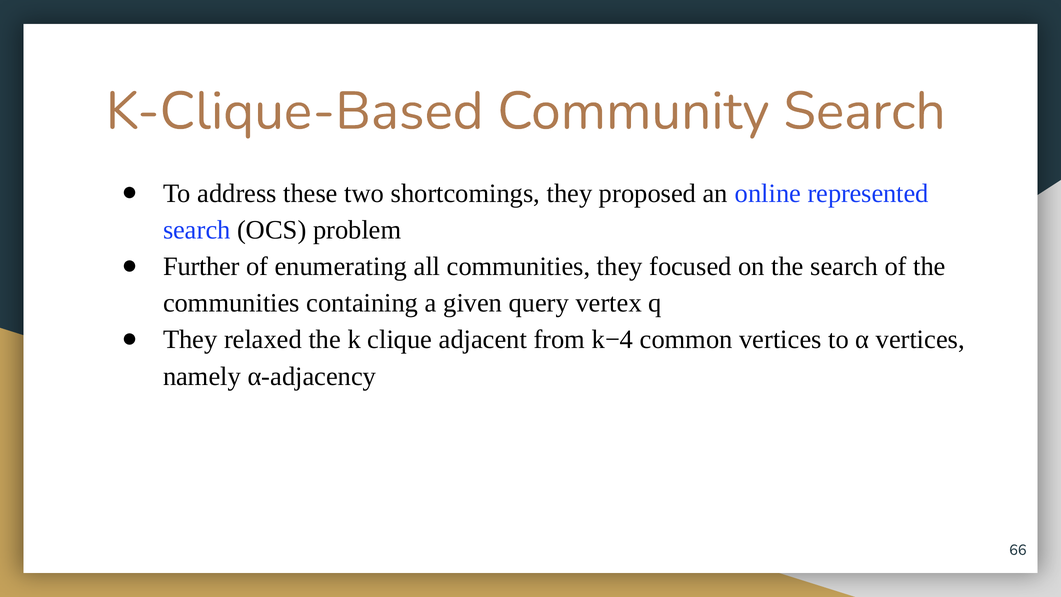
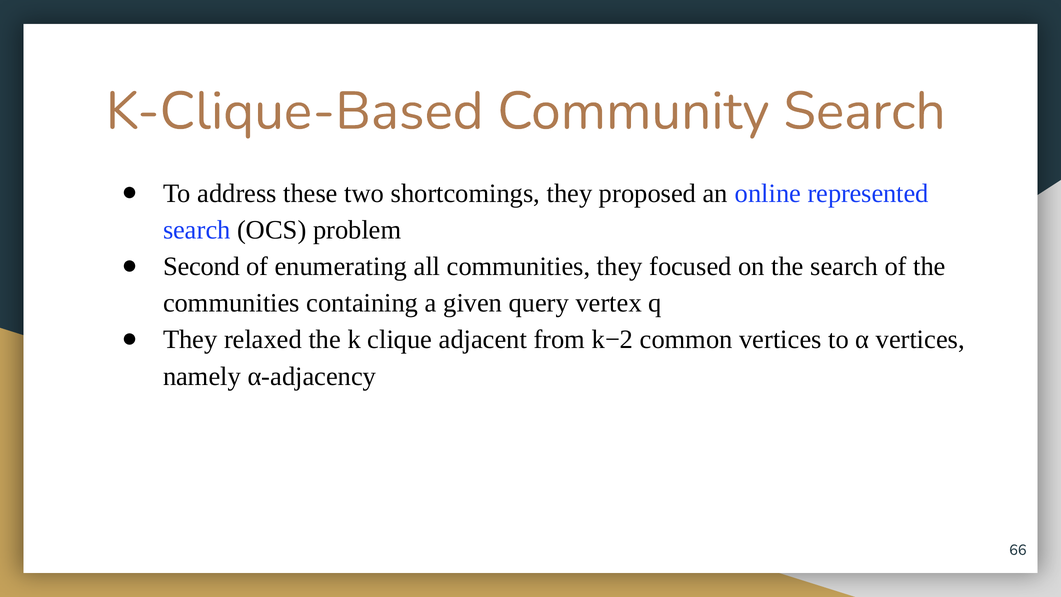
Further: Further -> Second (201, 266)
k−4: k−4 -> k−2 (613, 340)
